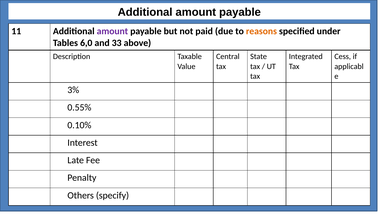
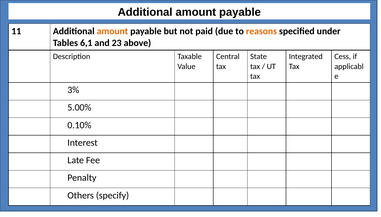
amount colour: purple -> orange (112, 31)
6,0: 6,0 -> 6,1 (86, 43)
33: 33 -> 23 (117, 43)
0.55%: 0.55% -> 5.00% (79, 107)
